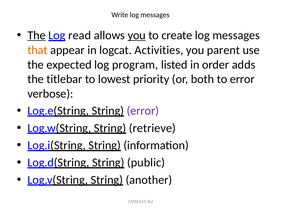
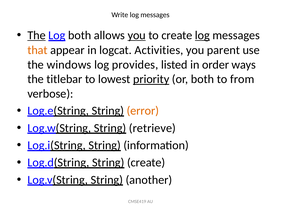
read: read -> both (80, 35)
log underline: none -> present (202, 35)
expected: expected -> windows (69, 65)
program: program -> provides (135, 65)
adds: adds -> ways (244, 65)
priority underline: none -> present (151, 79)
to error: error -> from (242, 79)
error colour: purple -> orange (143, 111)
public: public -> create (146, 162)
